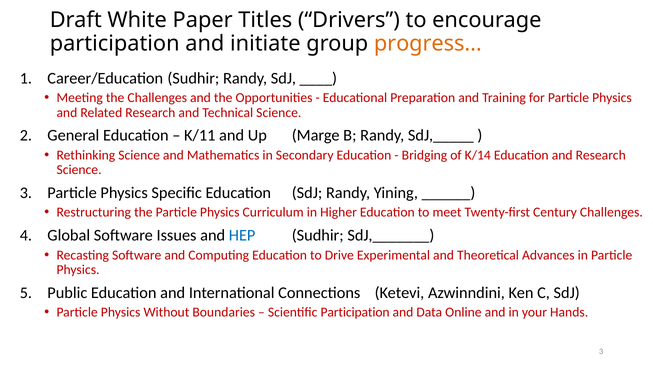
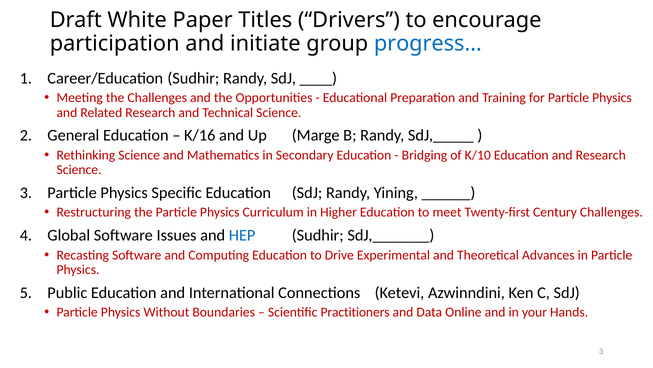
progress colour: orange -> blue (428, 44)
K/11: K/11 -> K/16 (200, 135)
K/14: K/14 -> K/10 (478, 155)
Scientific Participation: Participation -> Practitioners (355, 312)
